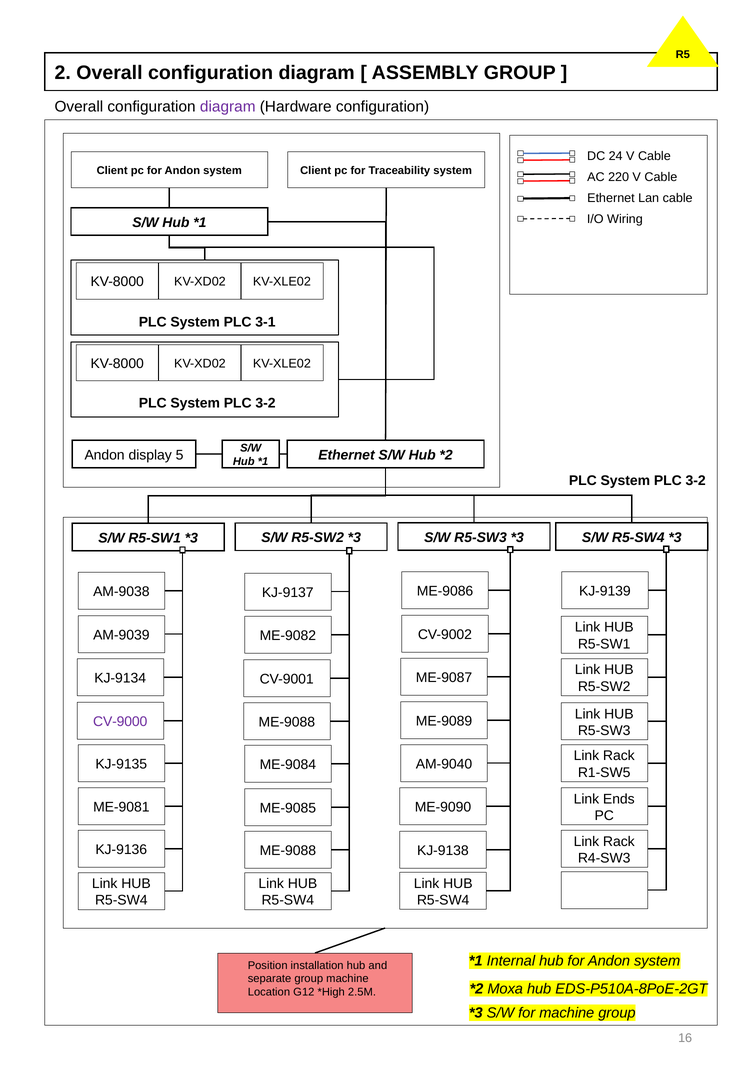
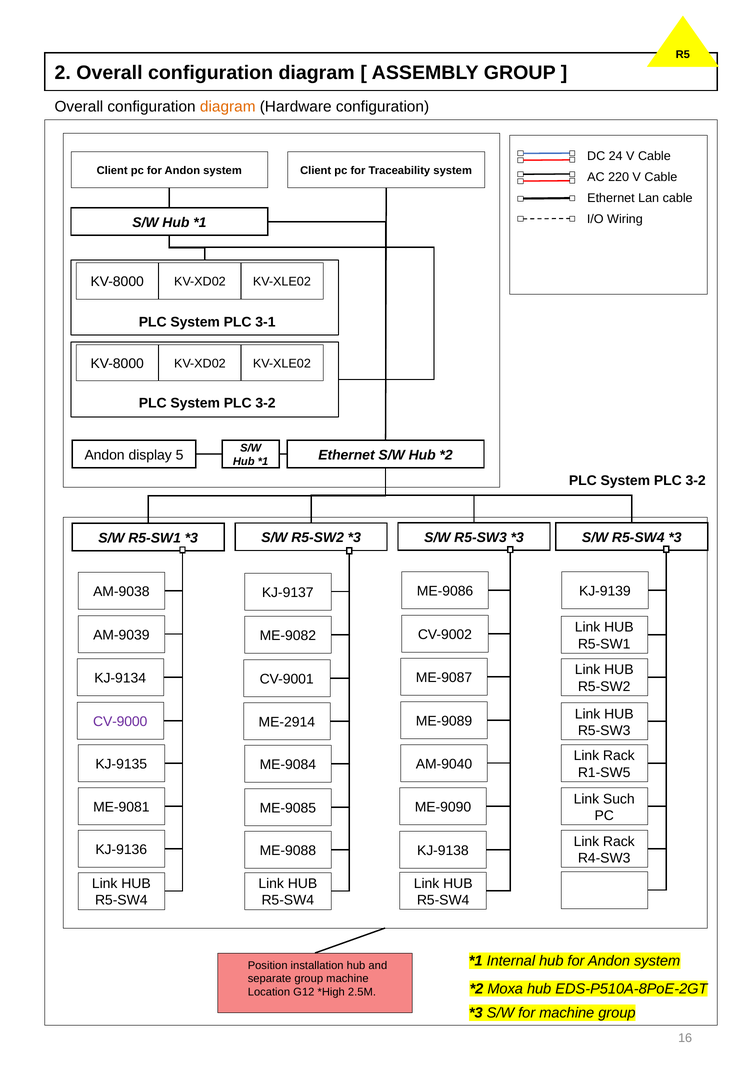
diagram colour: purple -> orange (228, 107)
ME-9088: ME-9088 -> ME-2914 (287, 723)
Ends: Ends -> Such (619, 800)
